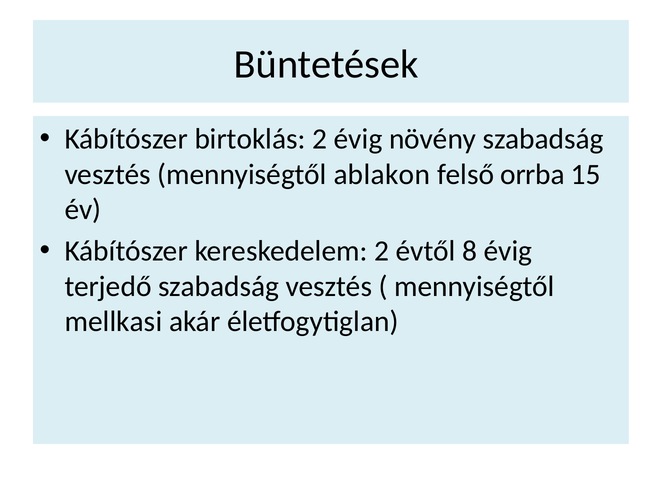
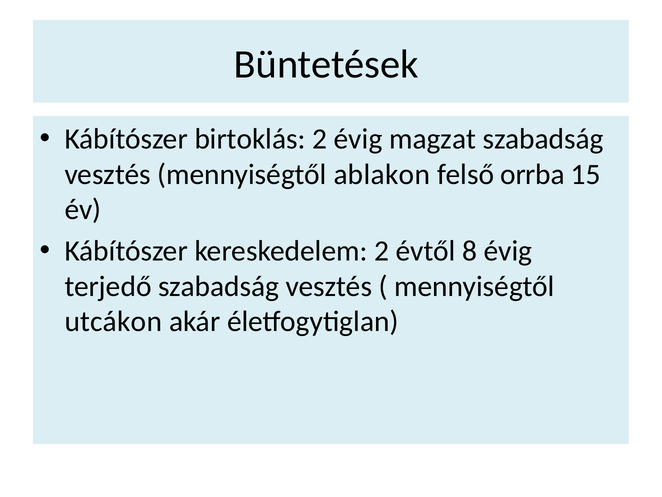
növény: növény -> magzat (433, 139)
mellkasi: mellkasi -> utcákon (113, 321)
